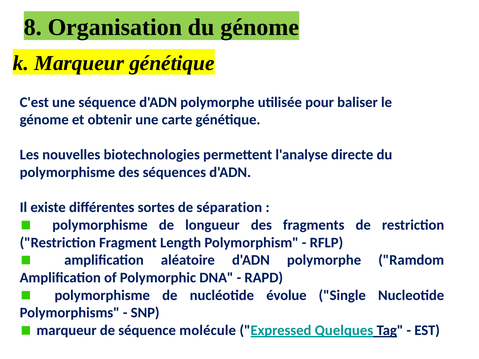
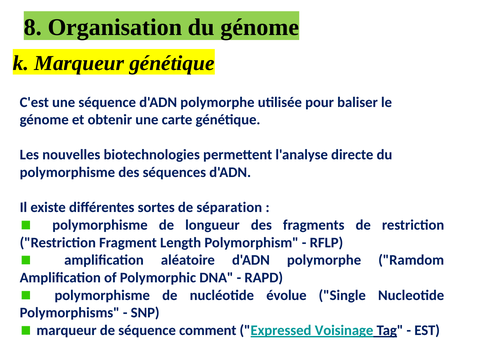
molécule: molécule -> comment (208, 331)
Quelques: Quelques -> Voisinage (344, 331)
